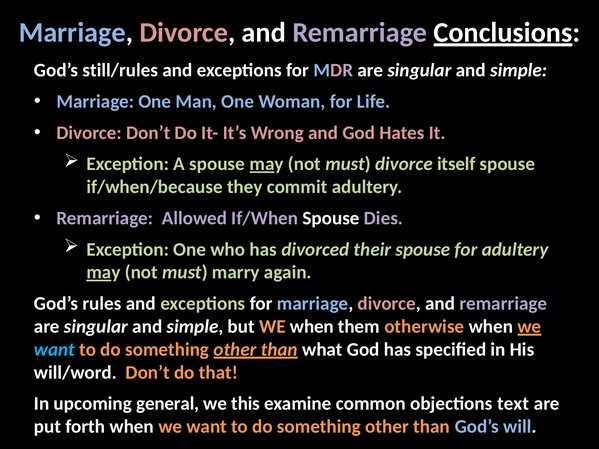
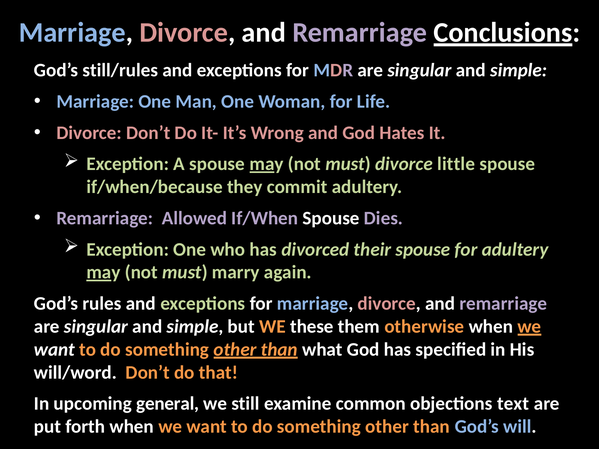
itself: itself -> little (456, 164)
WE when: when -> these (312, 327)
want colour: light blue -> white (54, 350)
this: this -> still (246, 404)
